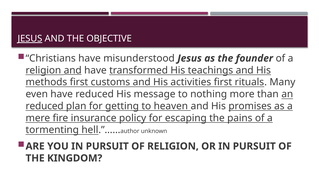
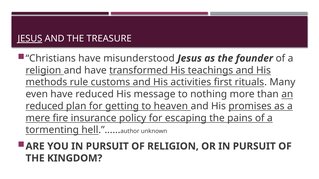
OBJECTIVE: OBJECTIVE -> TREASURE (109, 39)
and underline: present -> none (73, 70)
methods first: first -> rule (79, 82)
